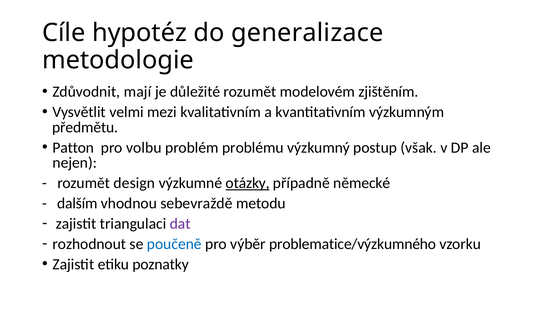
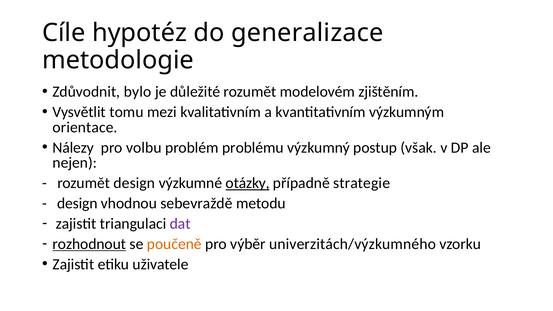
mají: mají -> bylo (138, 92)
velmi: velmi -> tomu (127, 112)
předmětu: předmětu -> orientace (85, 127)
Patton: Patton -> Nálezy (73, 148)
německé: německé -> strategie (362, 183)
dalším: dalším -> design (77, 203)
rozhodnout underline: none -> present (89, 244)
poučeně colour: blue -> orange (174, 244)
problematice/výzkumného: problematice/výzkumného -> univerzitách/výzkumného (353, 244)
poznatky: poznatky -> uživatele (161, 264)
